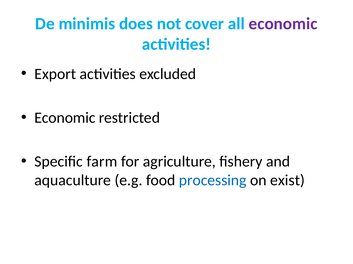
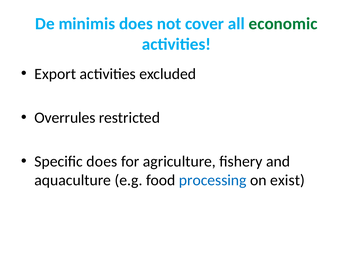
economic colour: purple -> green (283, 24)
Economic: Economic -> Overrules (65, 118)
Specific farm: farm -> does (102, 162)
